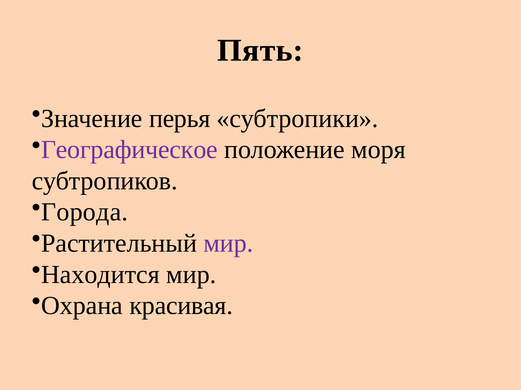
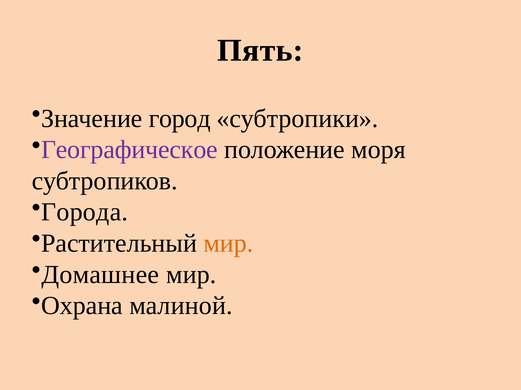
перья: перья -> город (180, 119)
мир colour: purple -> orange (228, 244)
Находится: Находится -> Домашнее (100, 275)
красивая: красивая -> малиной (181, 306)
